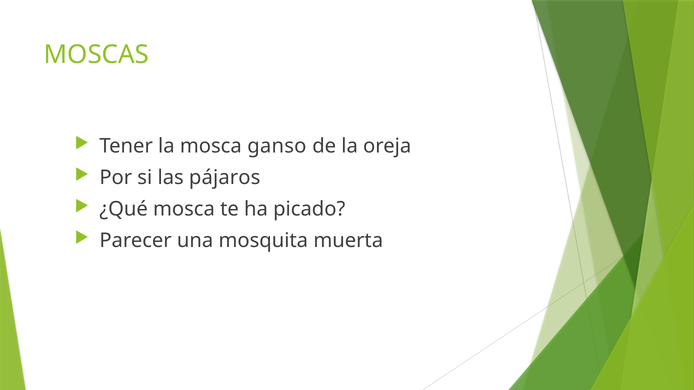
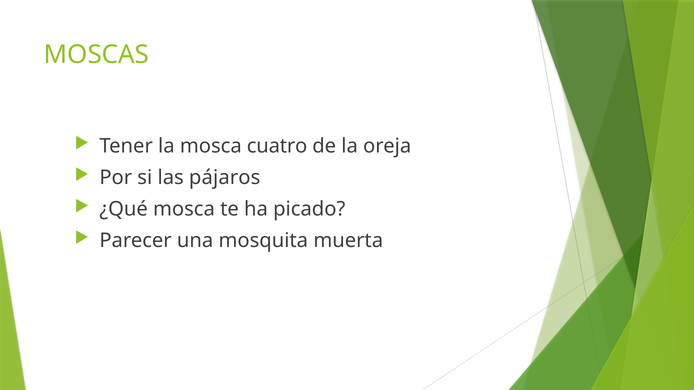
ganso: ganso -> cuatro (277, 146)
